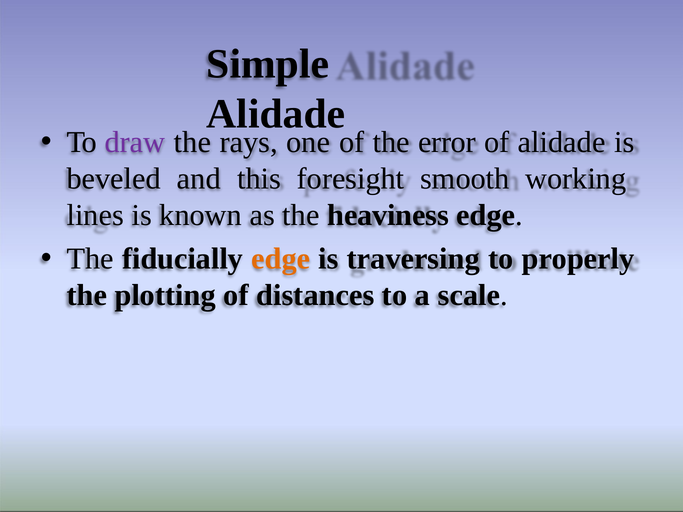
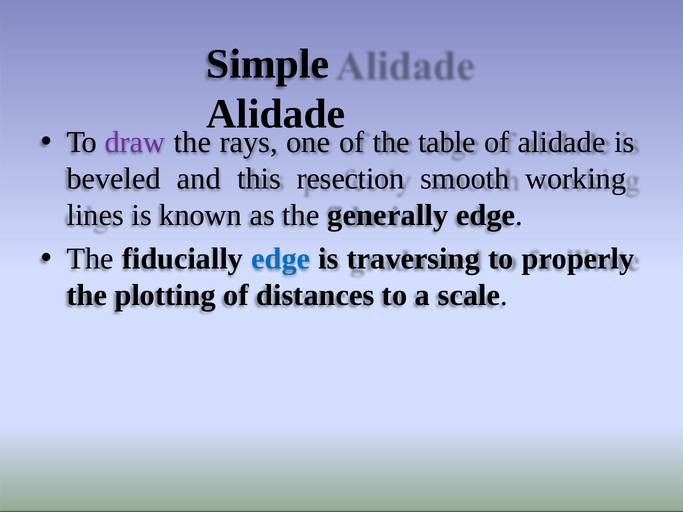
error: error -> table (447, 142)
foresight: foresight -> resection (351, 179)
heaviness: heaviness -> generally (388, 215)
edge colour: orange -> blue (281, 259)
